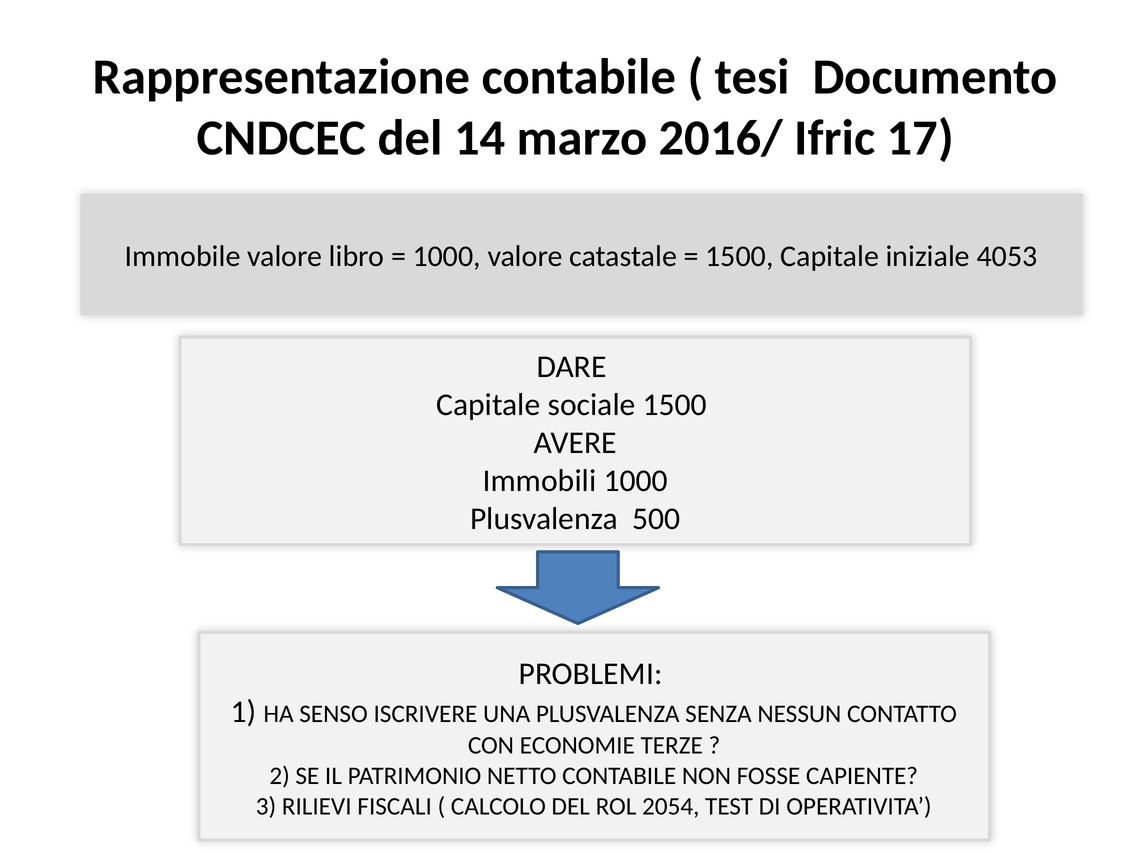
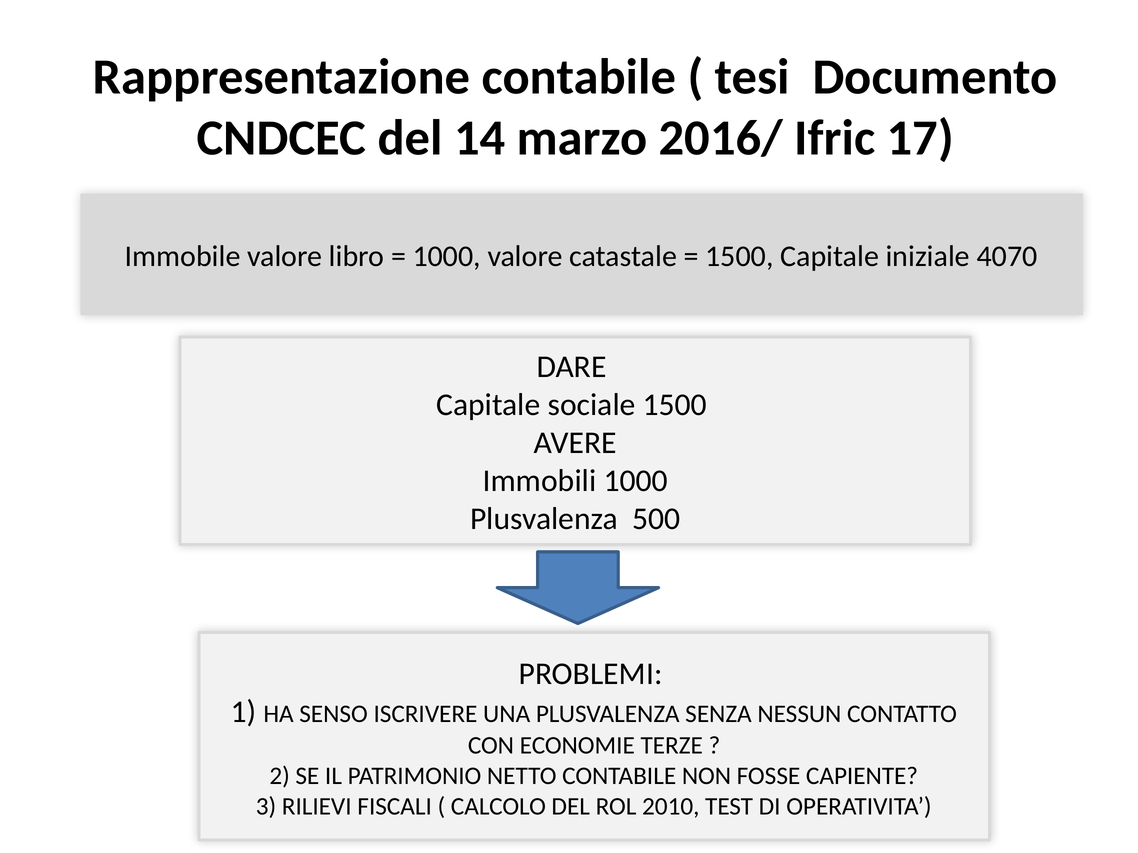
4053: 4053 -> 4070 (1007, 257)
2054: 2054 -> 2010 (671, 807)
